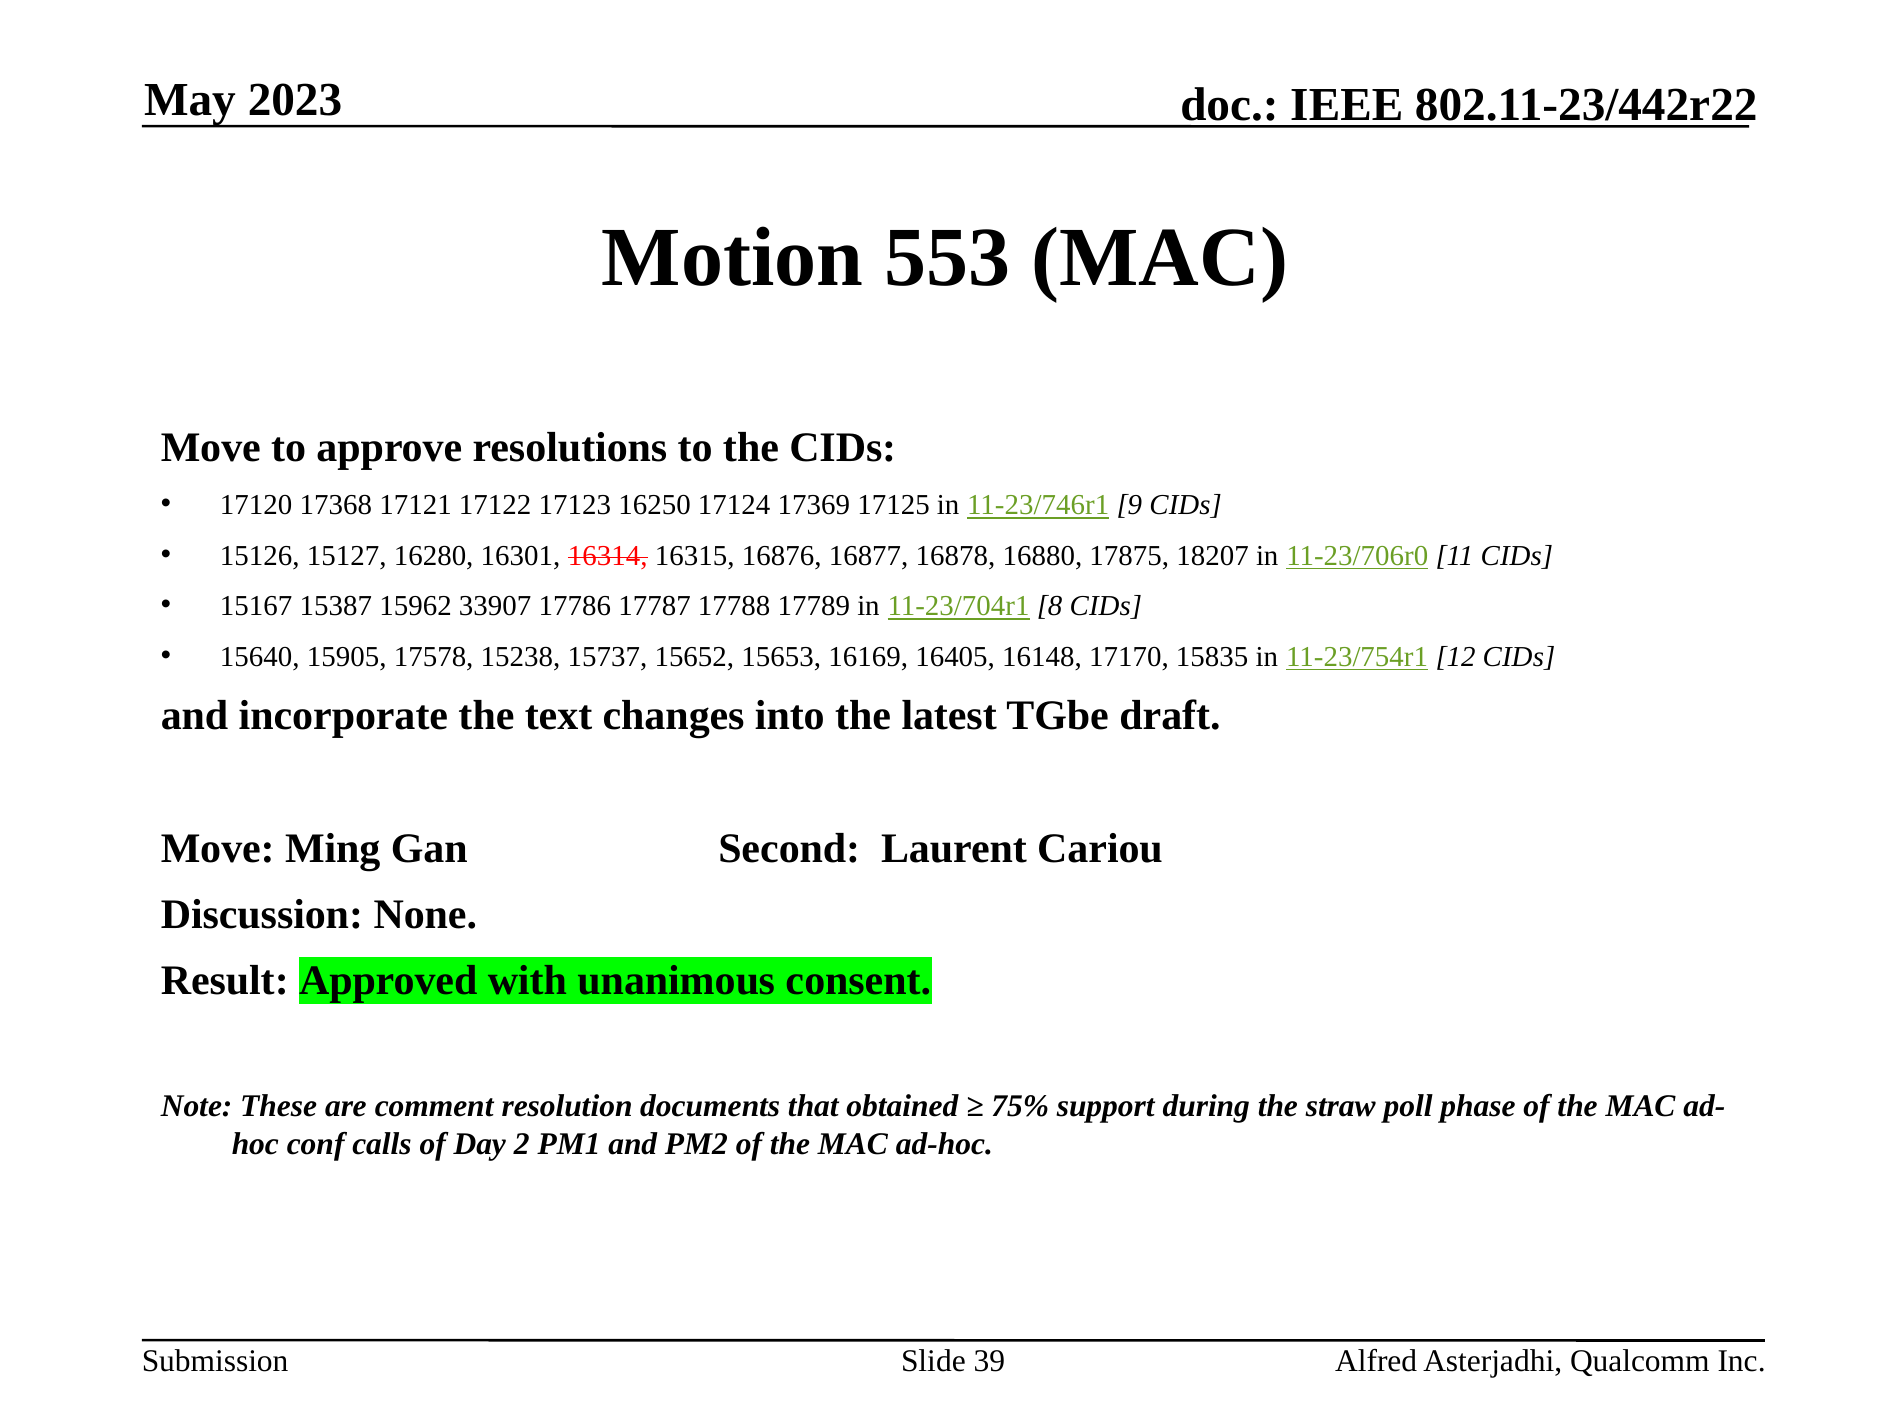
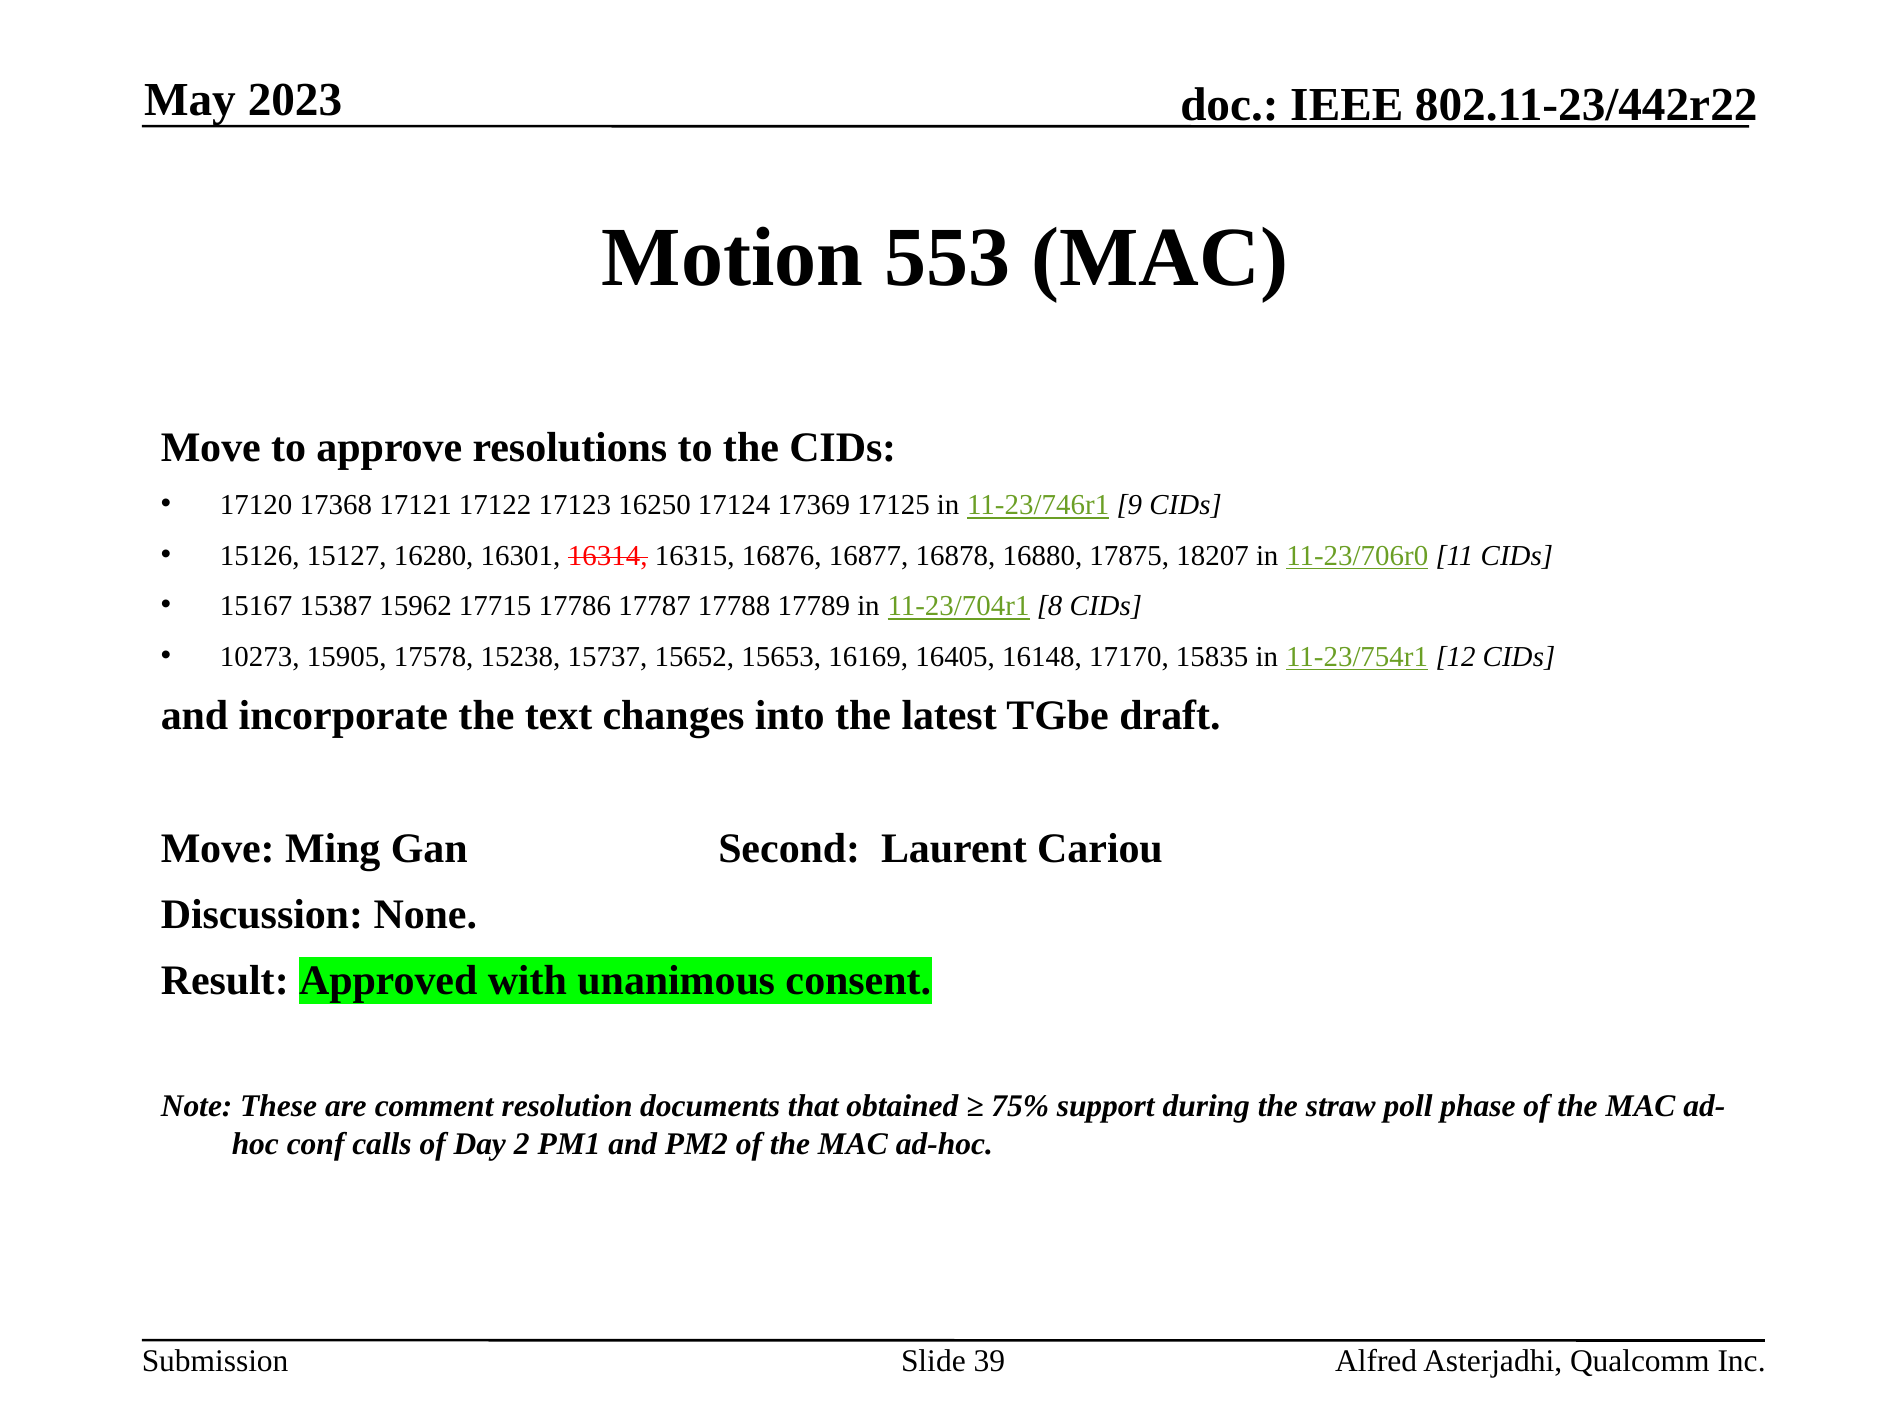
33907: 33907 -> 17715 (495, 606)
15640: 15640 -> 10273 (260, 656)
